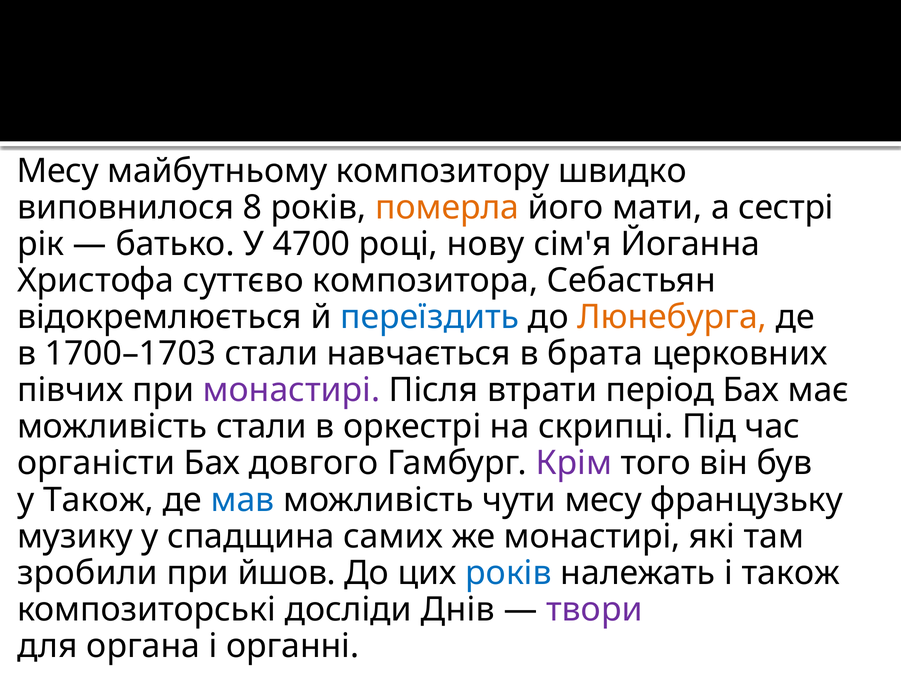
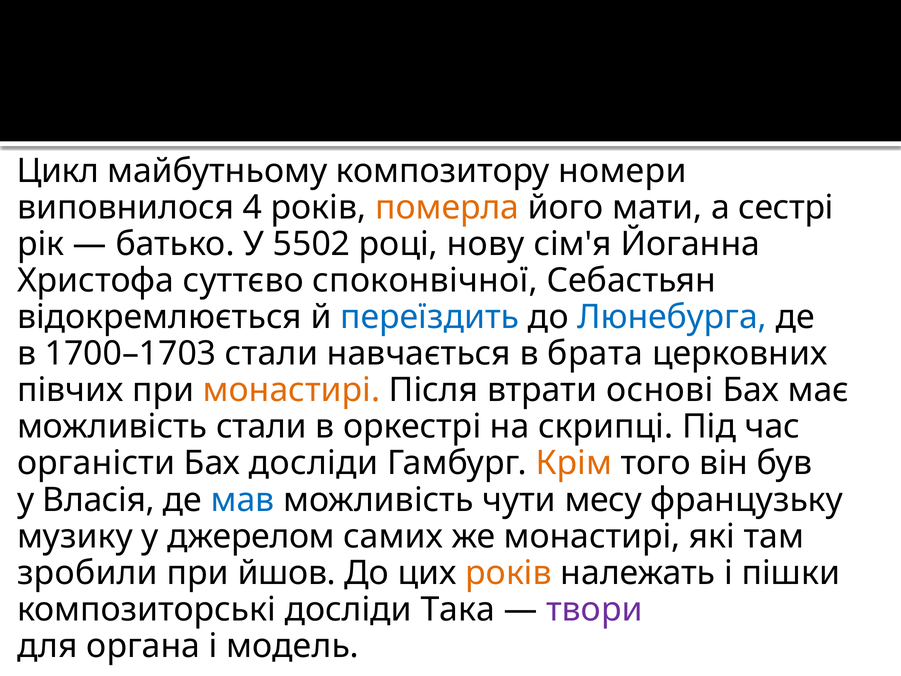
Месу: Месу -> Цикл (58, 171)
швидко: швидко -> номери (622, 171)
8: 8 -> 4 (253, 207)
4700: 4700 -> 5502 (312, 244)
композитора: композитора -> споконвічної (425, 280)
Люнебурга colour: orange -> blue (672, 317)
монастирі colour: purple -> orange (292, 390)
період: період -> основі (660, 390)
Бах довгого: довгого -> досліди (313, 463)
Крім colour: purple -> orange (574, 463)
у Також: Також -> Власія (99, 500)
спадщина: спадщина -> джерелом (251, 536)
років colour: blue -> orange (509, 573)
і також: також -> пішки (791, 573)
Днів: Днів -> Така (458, 609)
органні: органні -> модель (293, 646)
